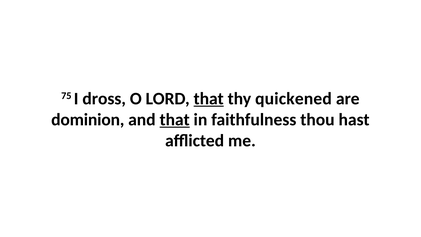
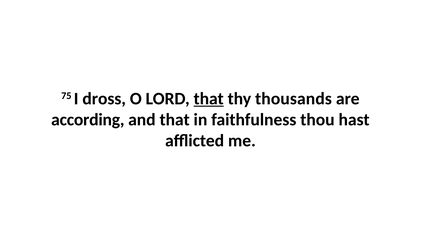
quickened: quickened -> thousands (293, 99)
dominion: dominion -> according (88, 120)
that underline: present -> none (175, 120)
